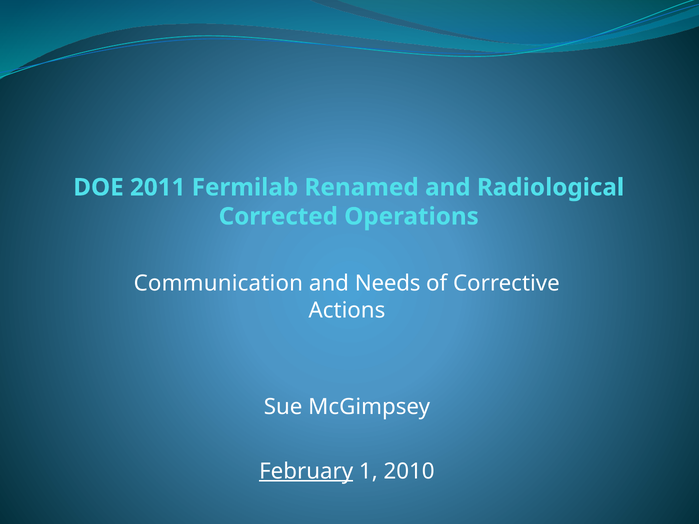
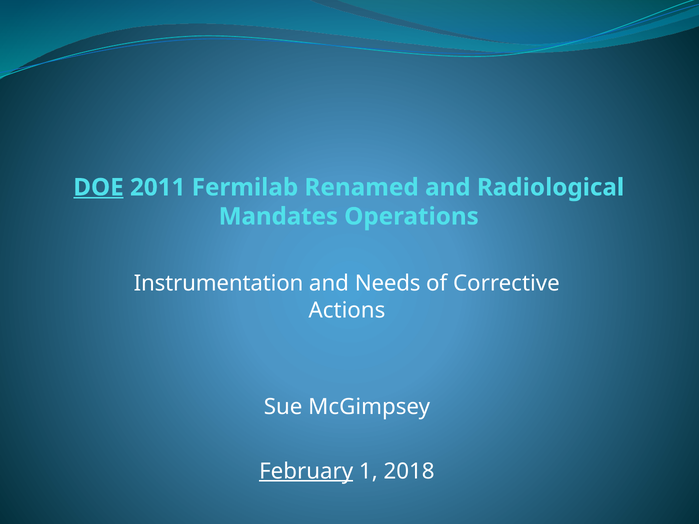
DOE underline: none -> present (98, 187)
Corrected: Corrected -> Mandates (278, 217)
Communication: Communication -> Instrumentation (219, 284)
2010: 2010 -> 2018 (409, 472)
